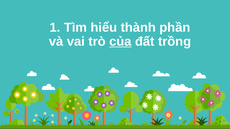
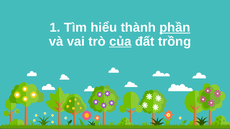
phần underline: none -> present (175, 28)
